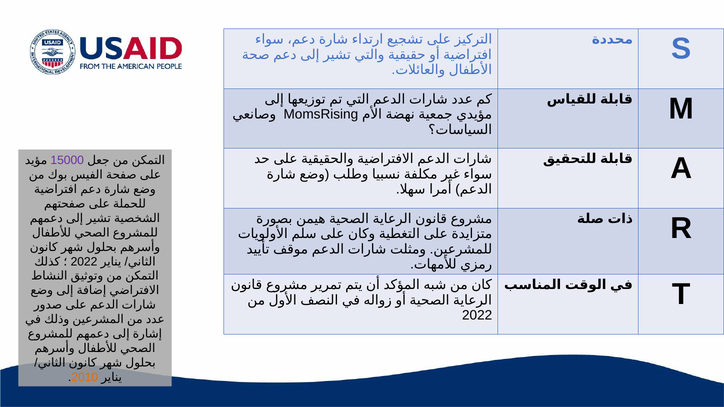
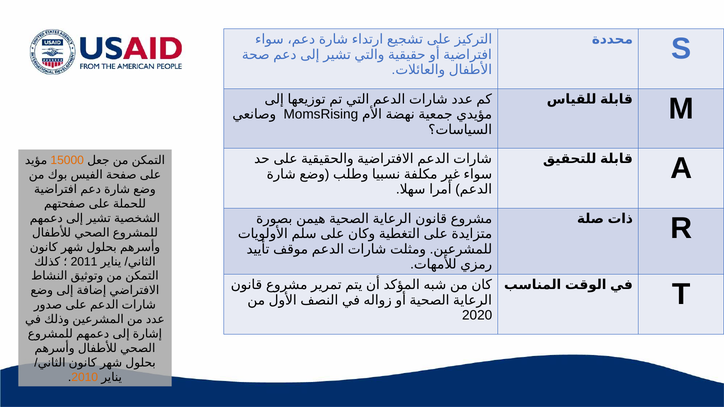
15000 colour: purple -> orange (67, 160)
2022: 2022 -> 2011 (84, 262)
2022: 2022 -> 2020 (477, 316)
